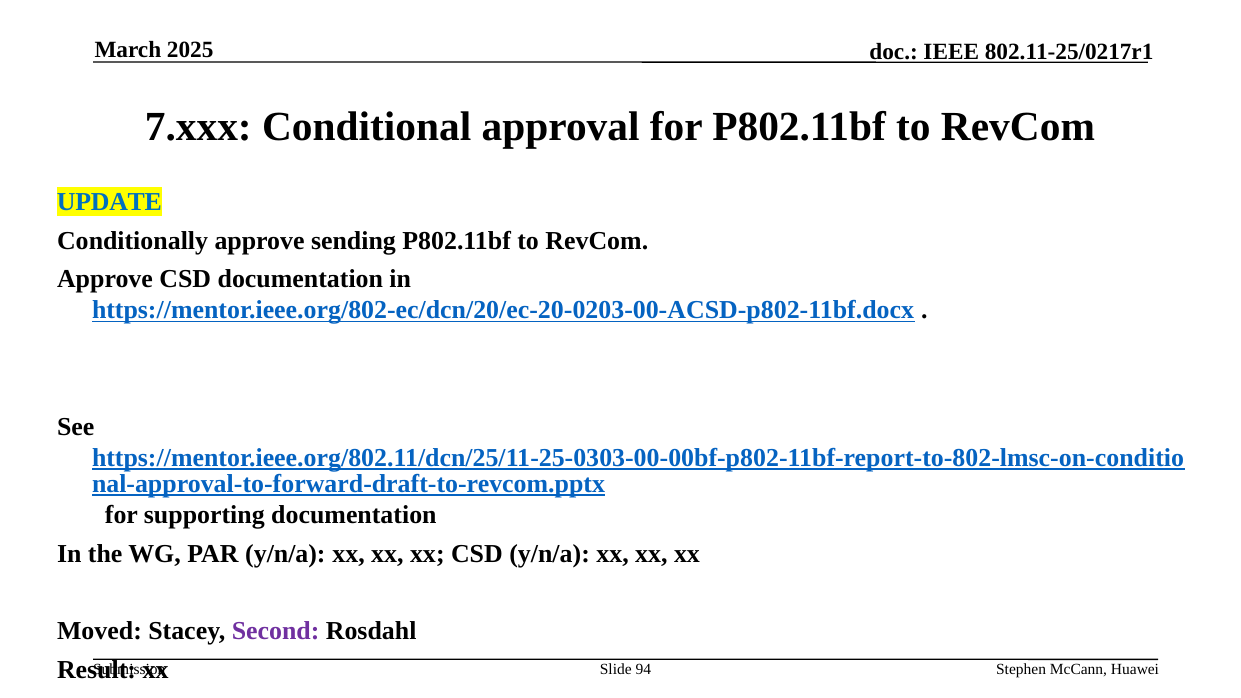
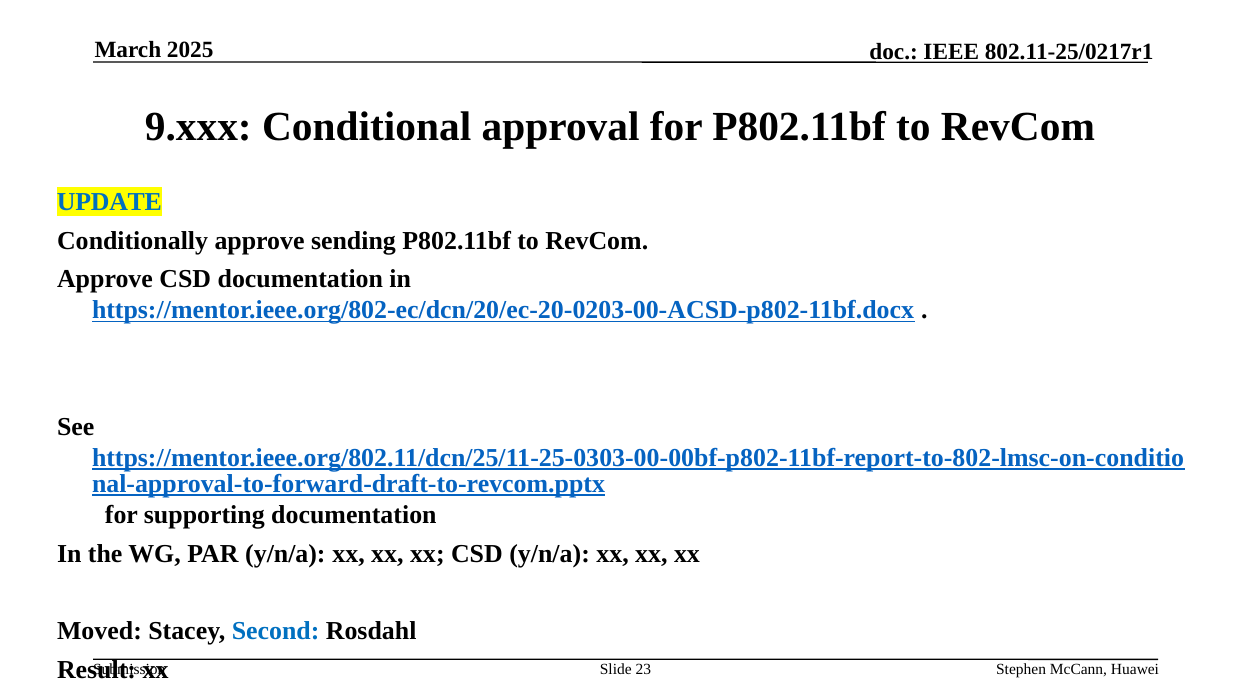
7.xxx: 7.xxx -> 9.xxx (198, 127)
Second colour: purple -> blue (276, 631)
94: 94 -> 23 (643, 669)
